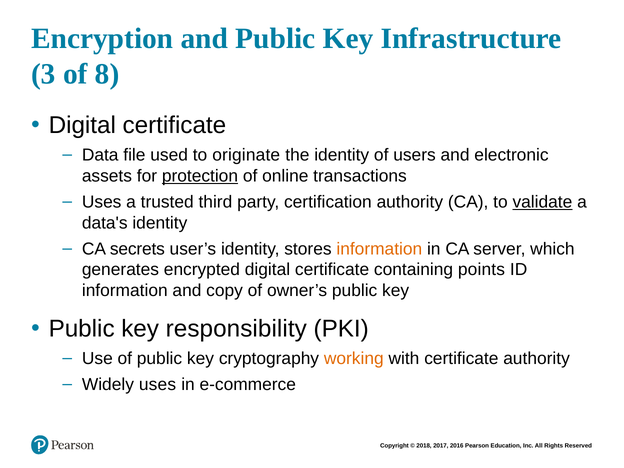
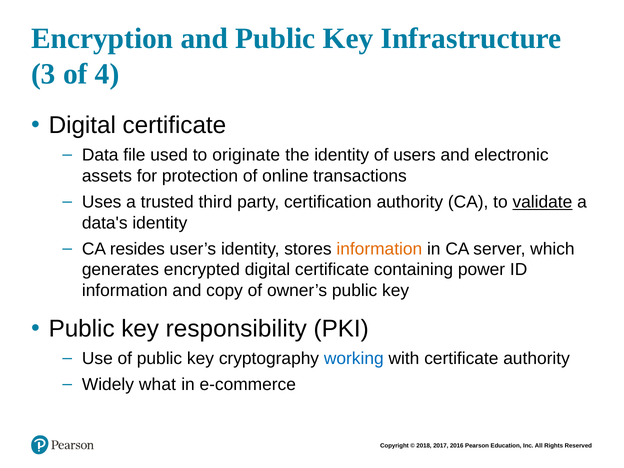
8: 8 -> 4 (107, 74)
protection underline: present -> none (200, 176)
secrets: secrets -> resides (137, 249)
points: points -> power (482, 270)
working colour: orange -> blue (354, 359)
Widely uses: uses -> what (157, 385)
